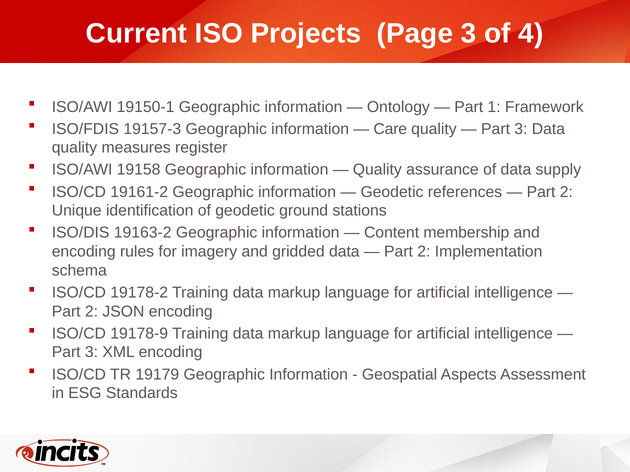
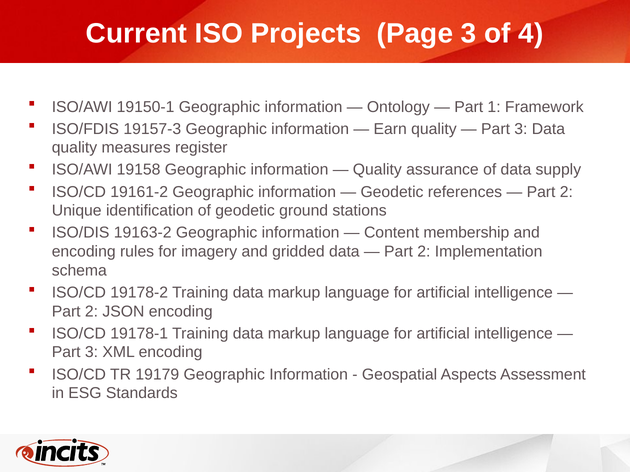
Care: Care -> Earn (390, 129)
19178-9: 19178-9 -> 19178-1 (139, 334)
